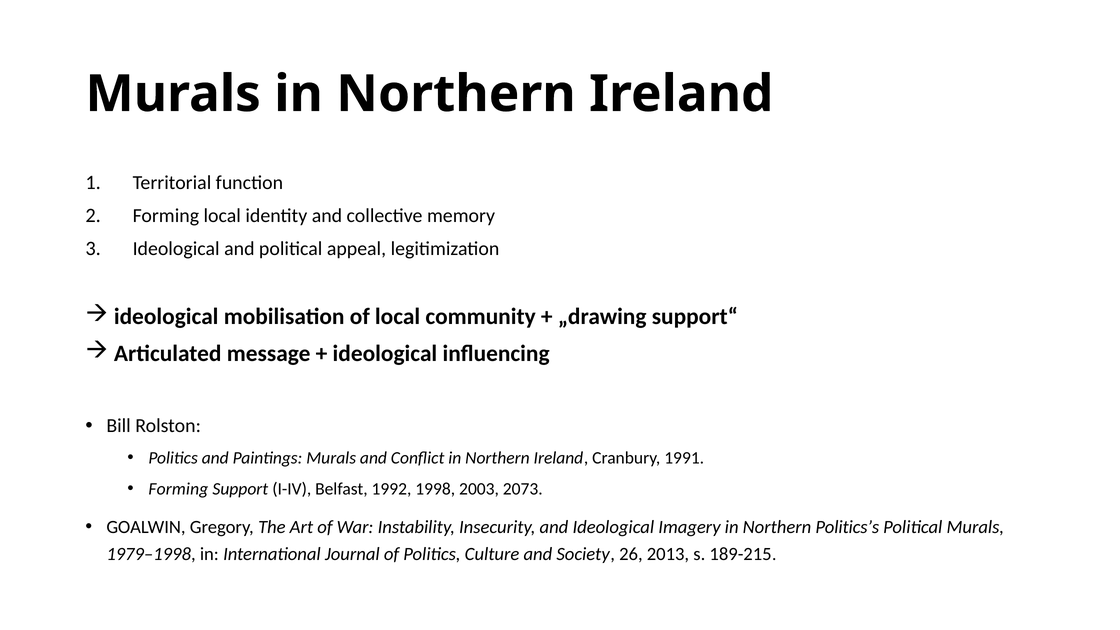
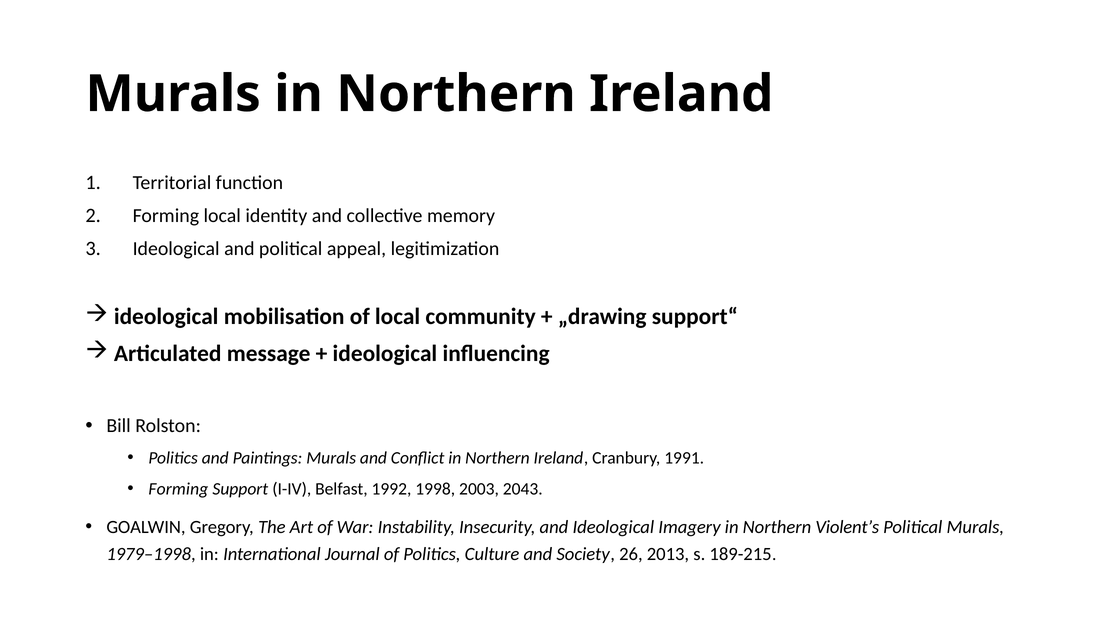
2073: 2073 -> 2043 (523, 489)
Politics’s: Politics’s -> Violent’s (847, 527)
